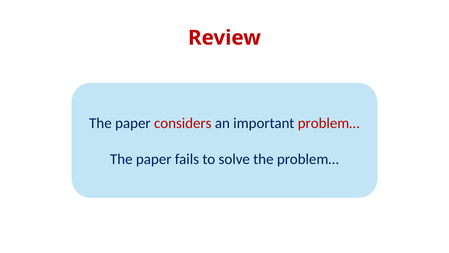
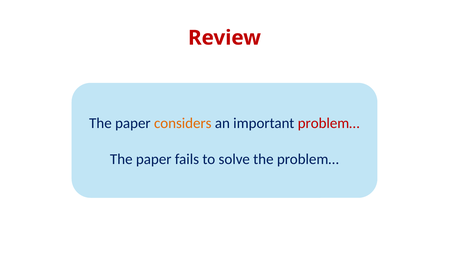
considers colour: red -> orange (183, 123)
